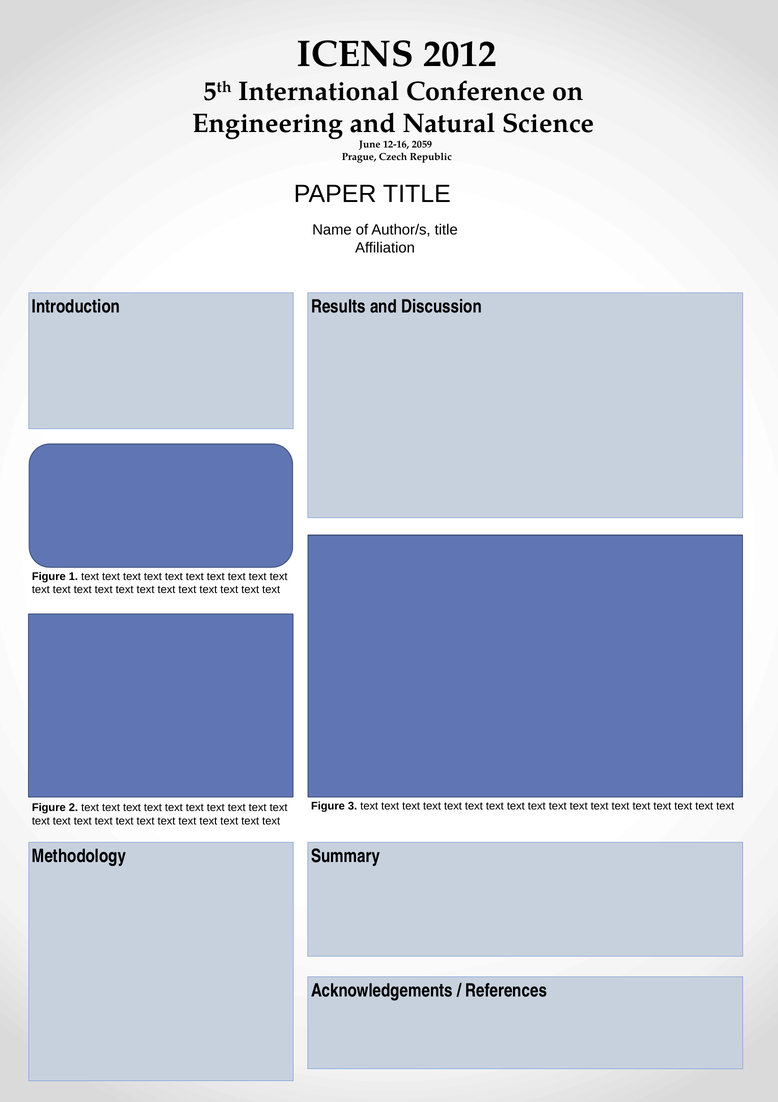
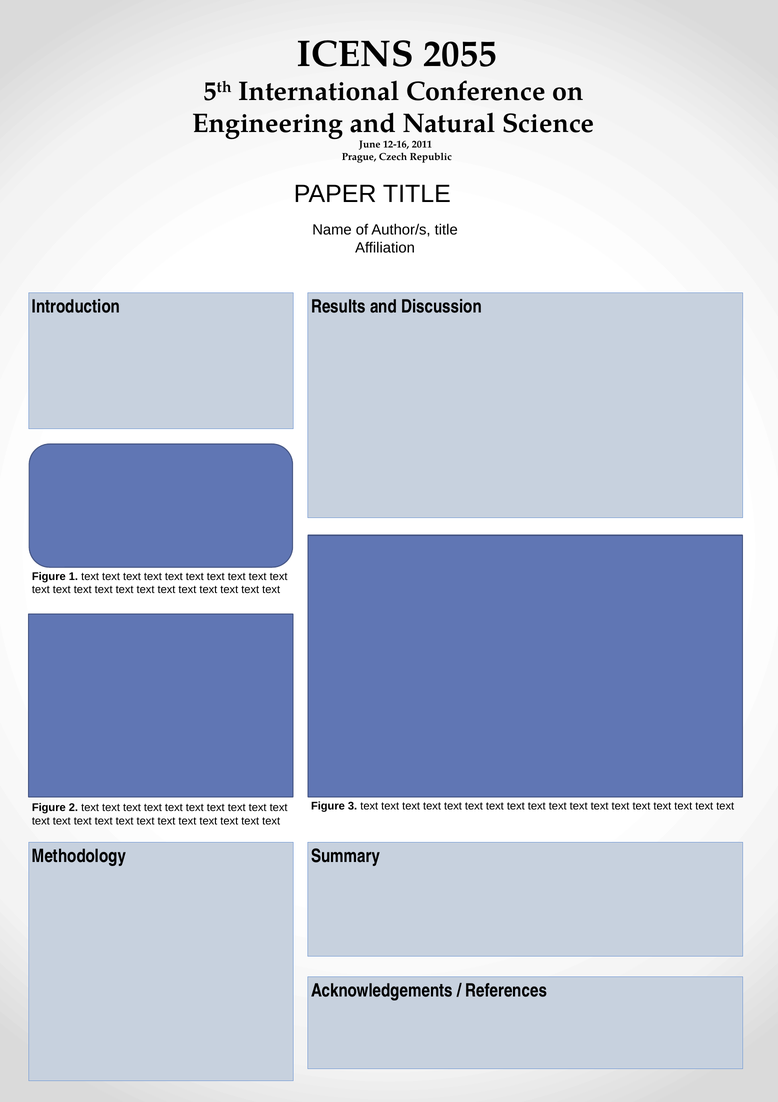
2012: 2012 -> 2055 (460, 54)
2059: 2059 -> 2011 (422, 145)
